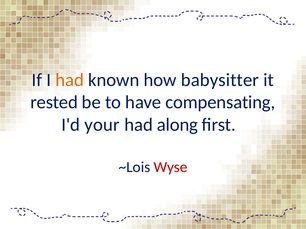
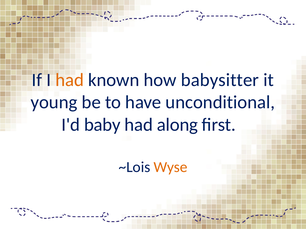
rested: rested -> young (54, 103)
compensating: compensating -> unconditional (220, 103)
your: your -> baby (102, 125)
Wyse colour: red -> orange (171, 168)
